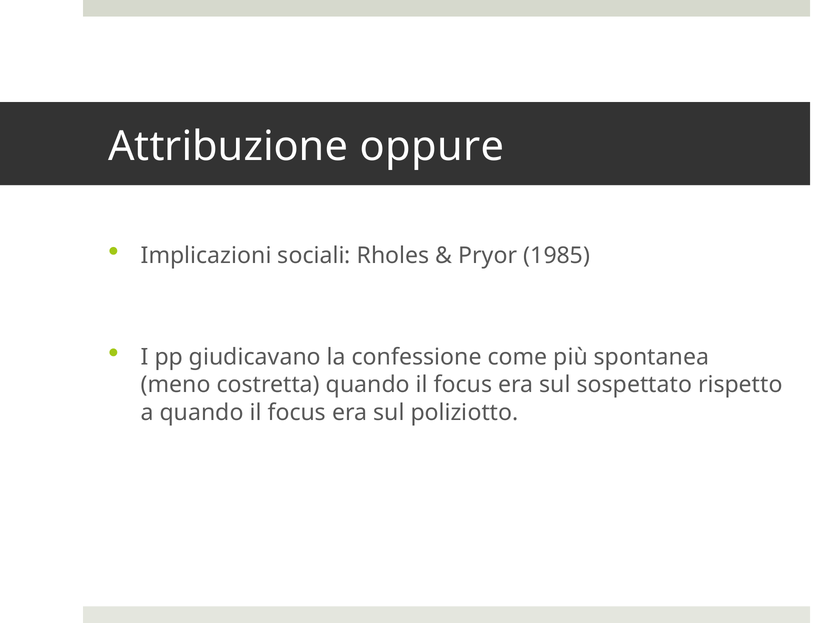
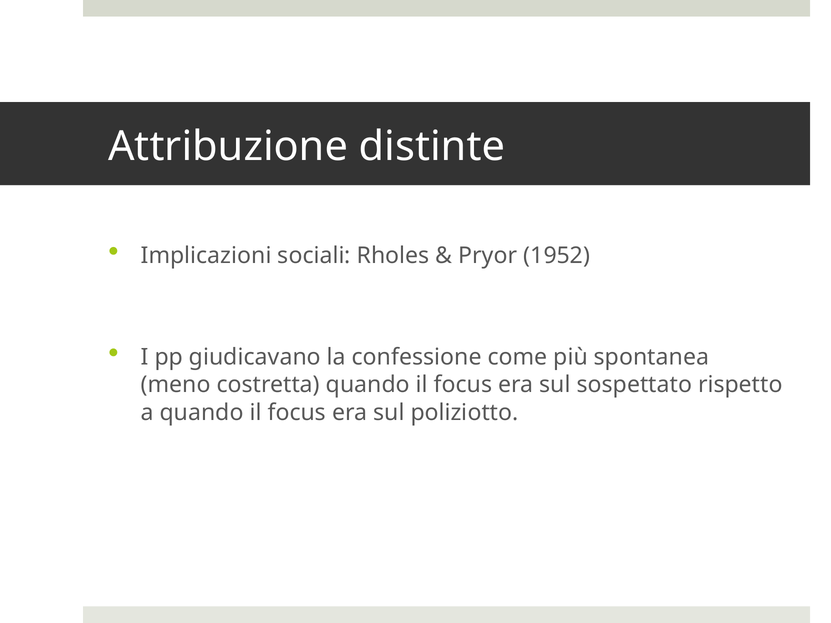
oppure: oppure -> distinte (432, 147)
1985: 1985 -> 1952 (557, 256)
